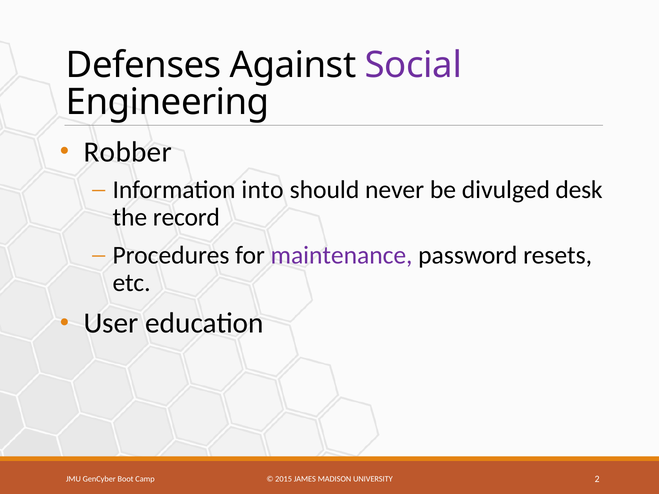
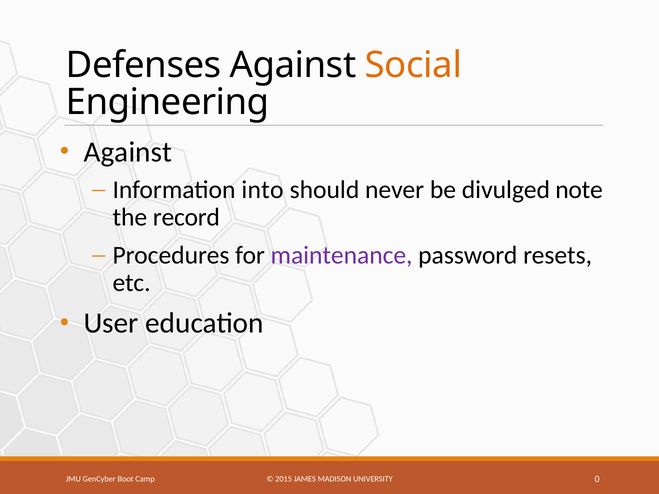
Social colour: purple -> orange (413, 65)
Robber: Robber -> Against (128, 152)
desk: desk -> note (579, 190)
2: 2 -> 0 (597, 479)
